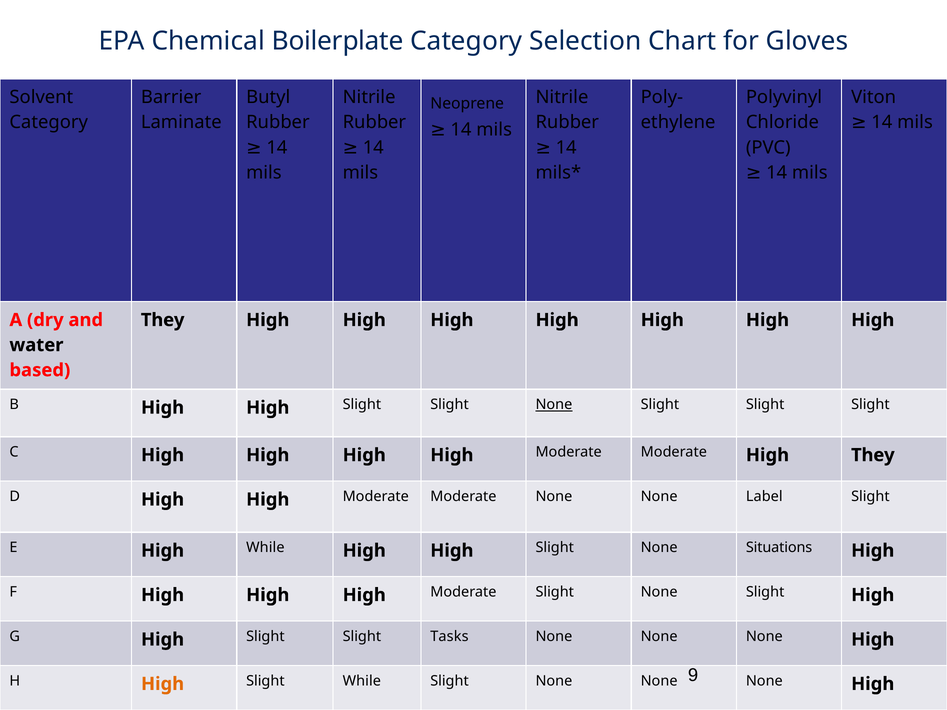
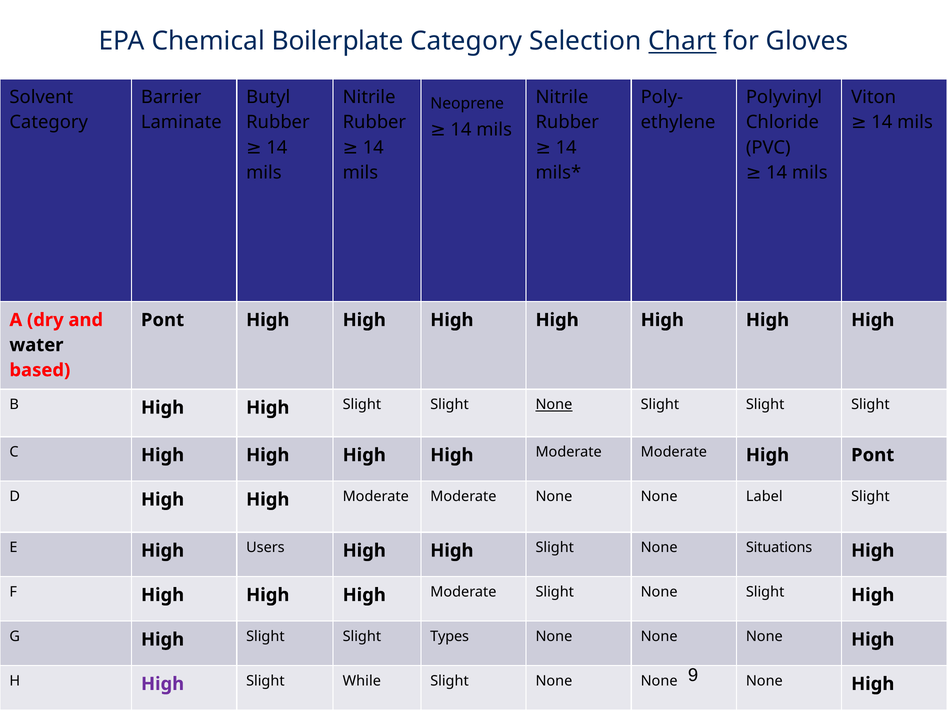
Chart underline: none -> present (682, 41)
They: They -> Pont (163, 320)
High They: They -> Pont (873, 455)
High While: While -> Users (265, 548)
Tasks: Tasks -> Types (450, 637)
High colour: orange -> purple (163, 684)
